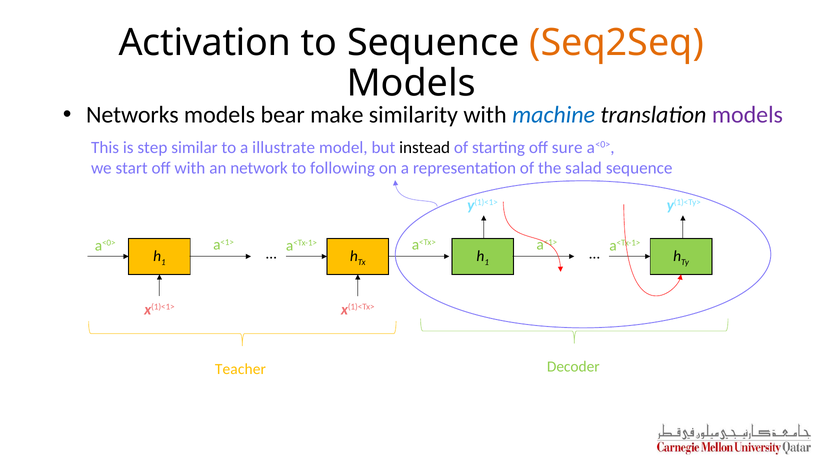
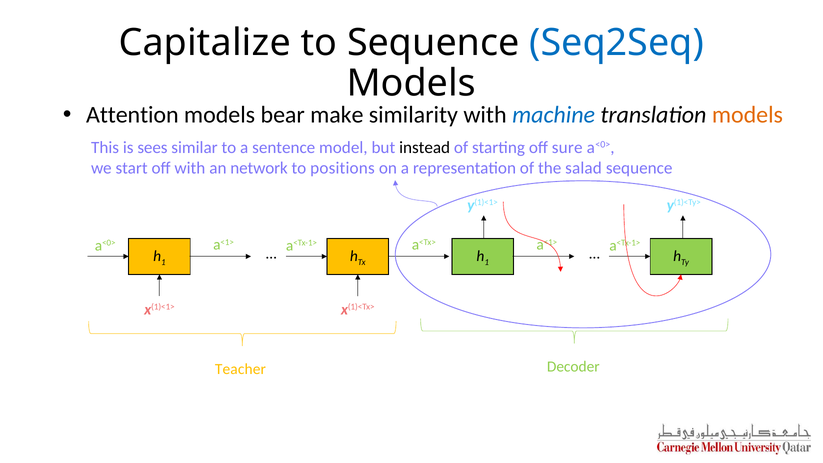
Activation: Activation -> Capitalize (205, 43)
Seq2Seq colour: orange -> blue (617, 43)
Networks: Networks -> Attention (132, 115)
models colour: purple -> orange (747, 115)
step: step -> sees (152, 147)
illustrate: illustrate -> sentence (284, 147)
following: following -> positions (342, 168)
